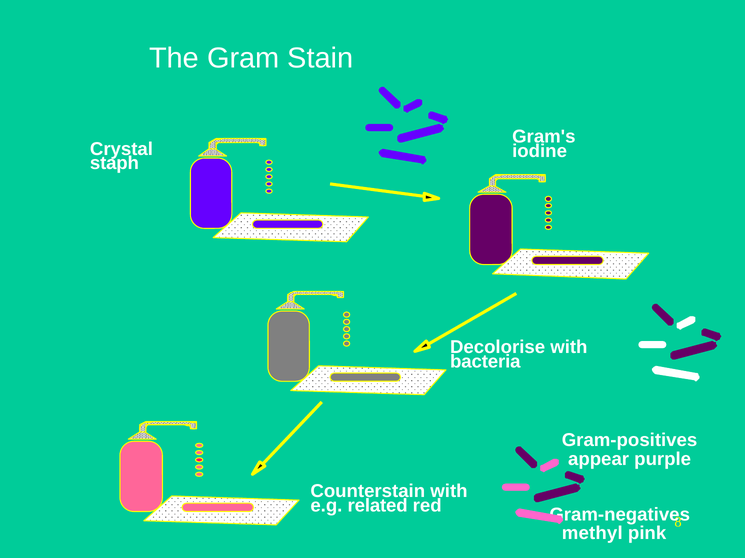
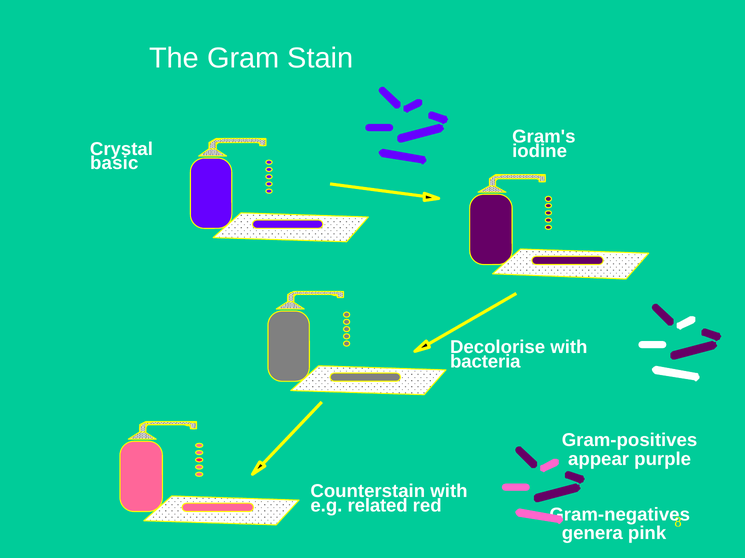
staph: staph -> basic (114, 164)
methyl: methyl -> genera (592, 534)
